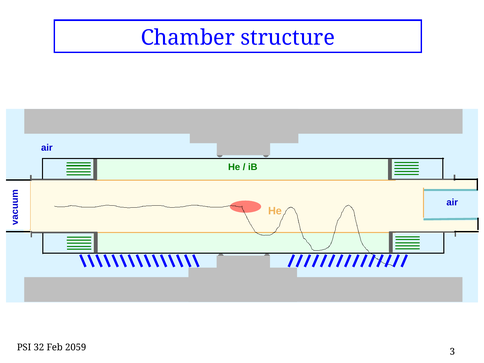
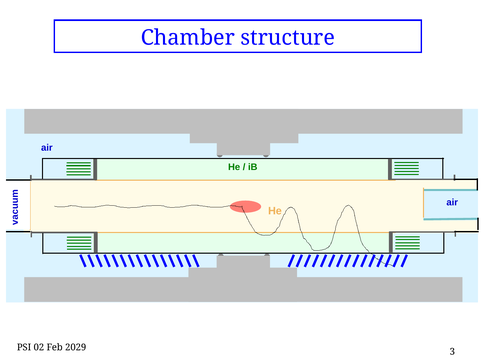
32: 32 -> 02 (39, 348)
2059: 2059 -> 2029 (76, 348)
